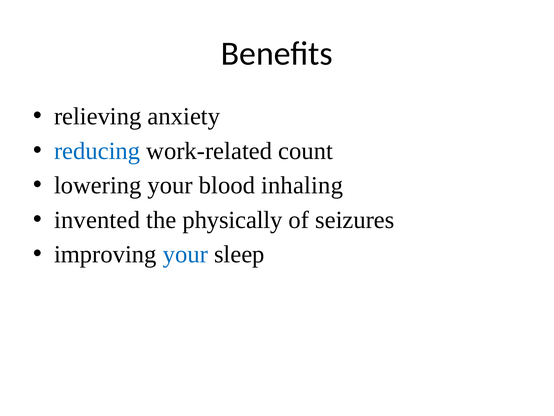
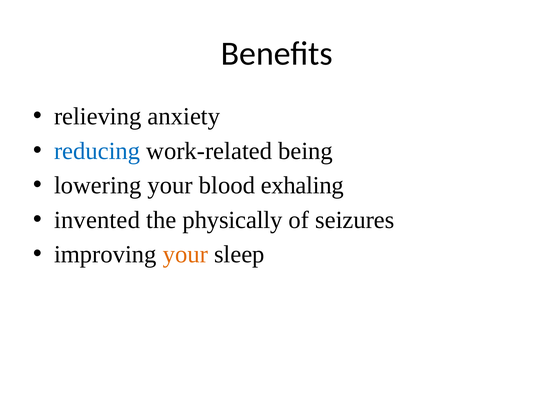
count: count -> being (306, 151)
inhaling: inhaling -> exhaling (302, 185)
your colour: blue -> orange (185, 254)
